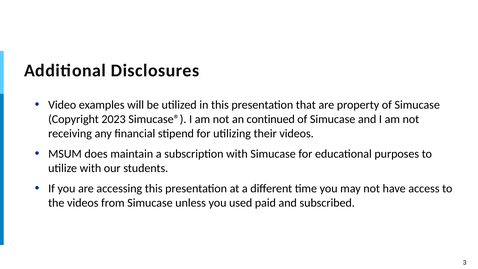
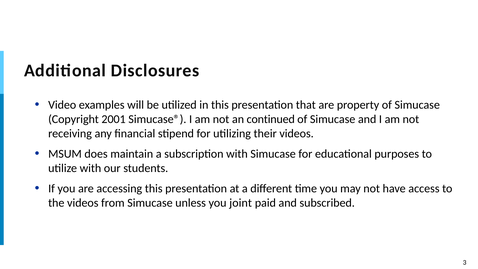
2023: 2023 -> 2001 (114, 119)
used: used -> joint (241, 203)
